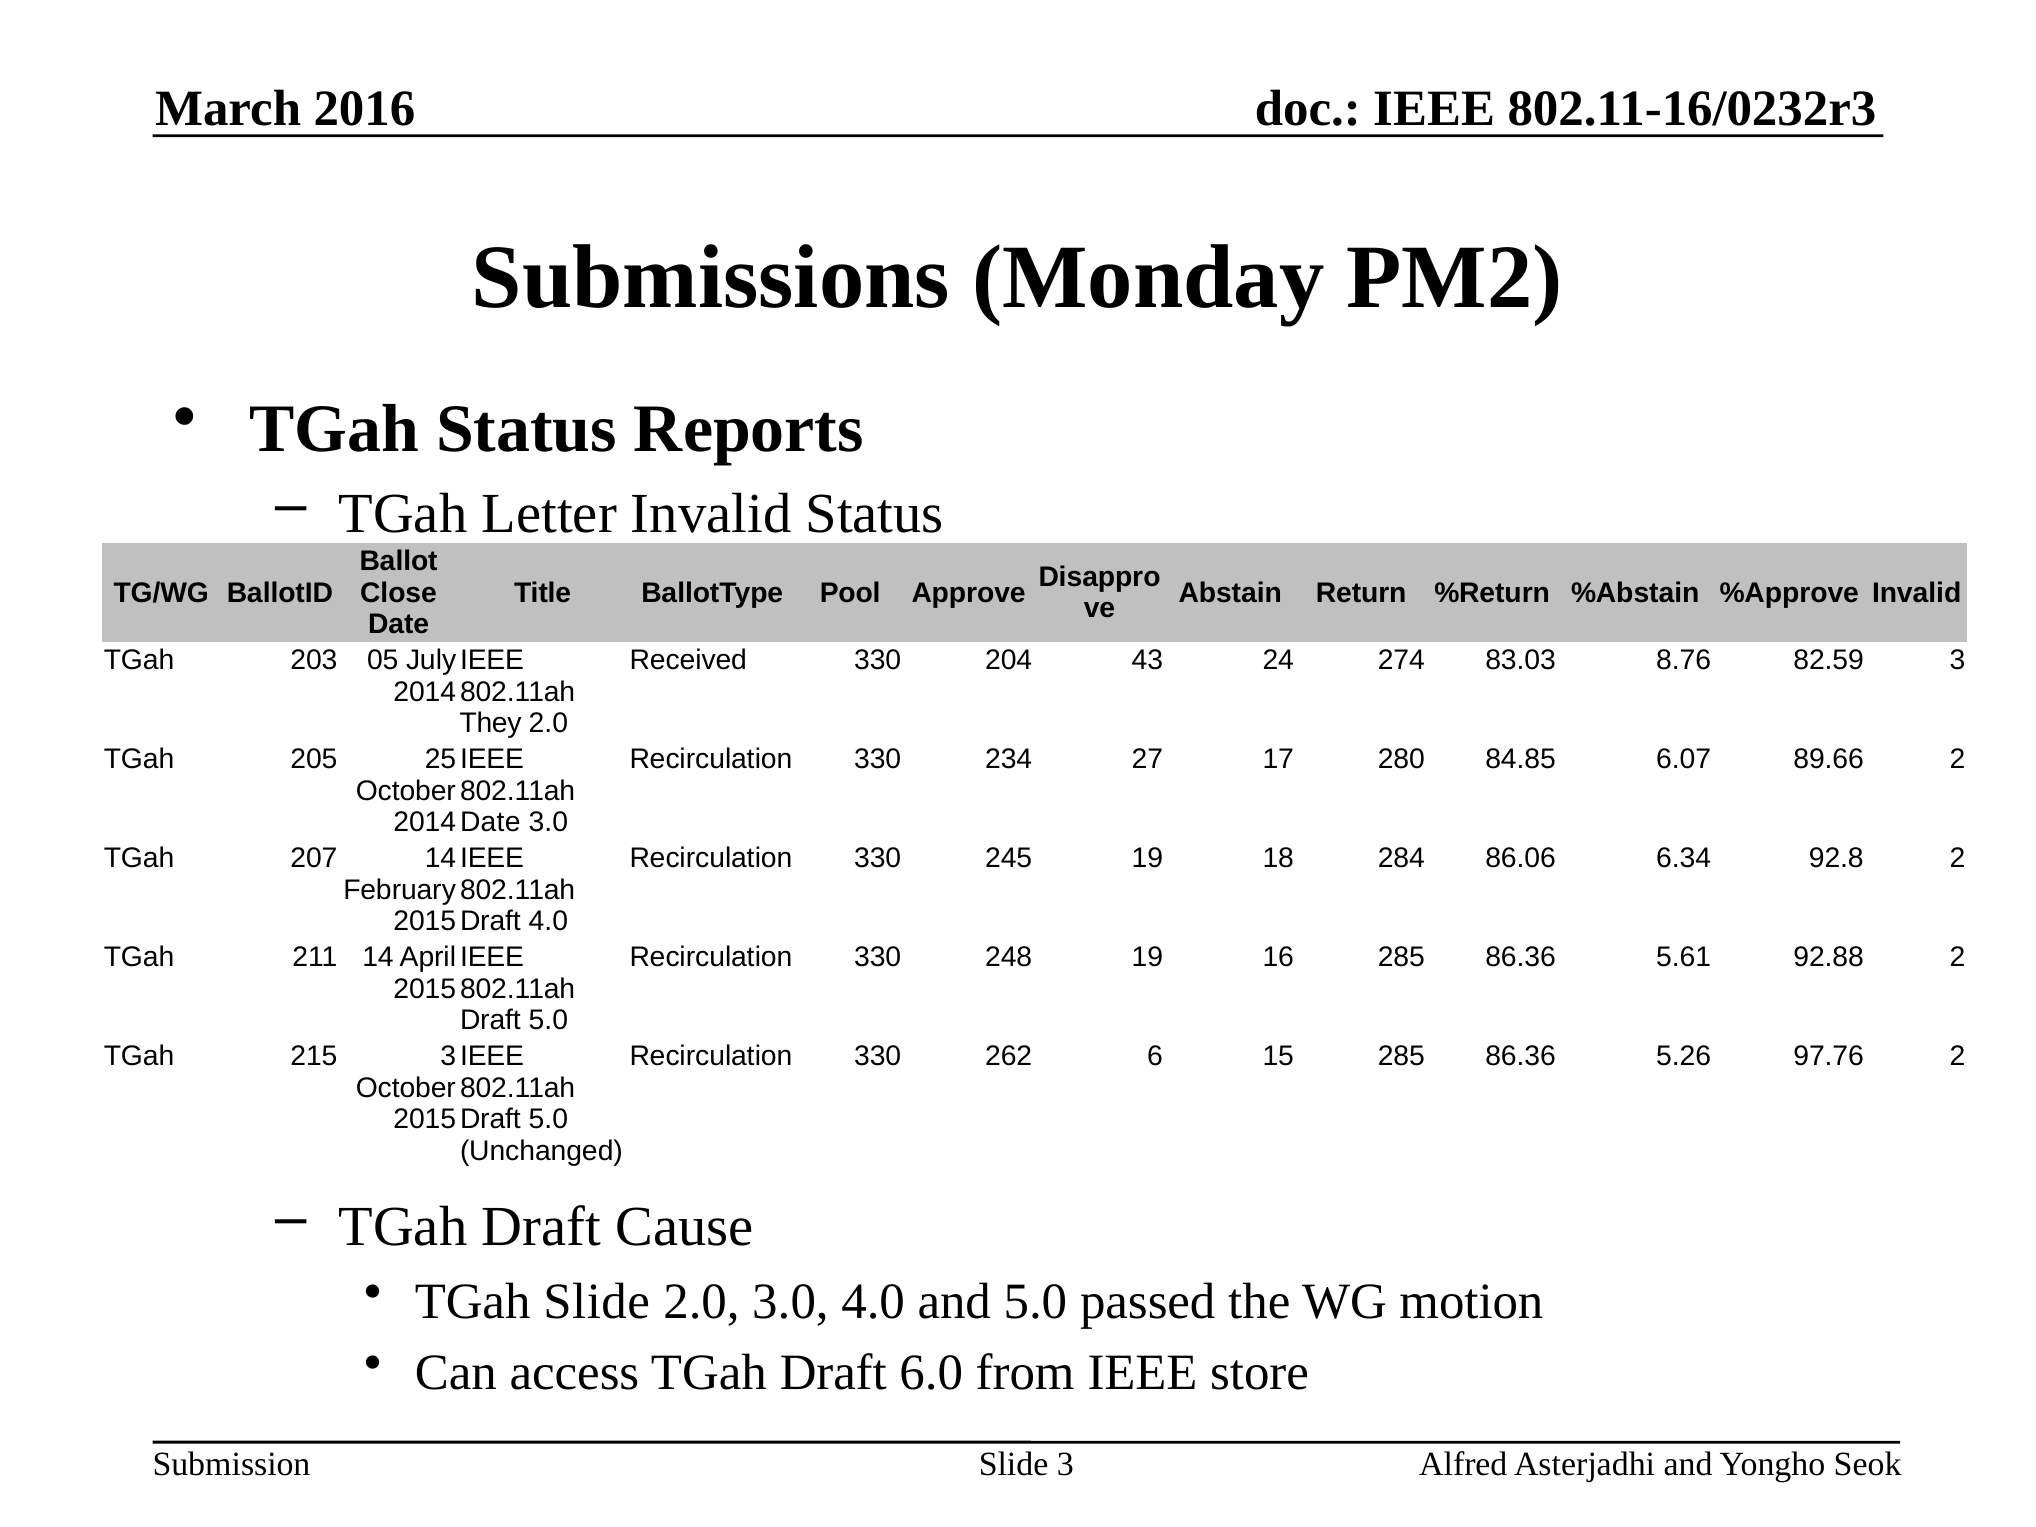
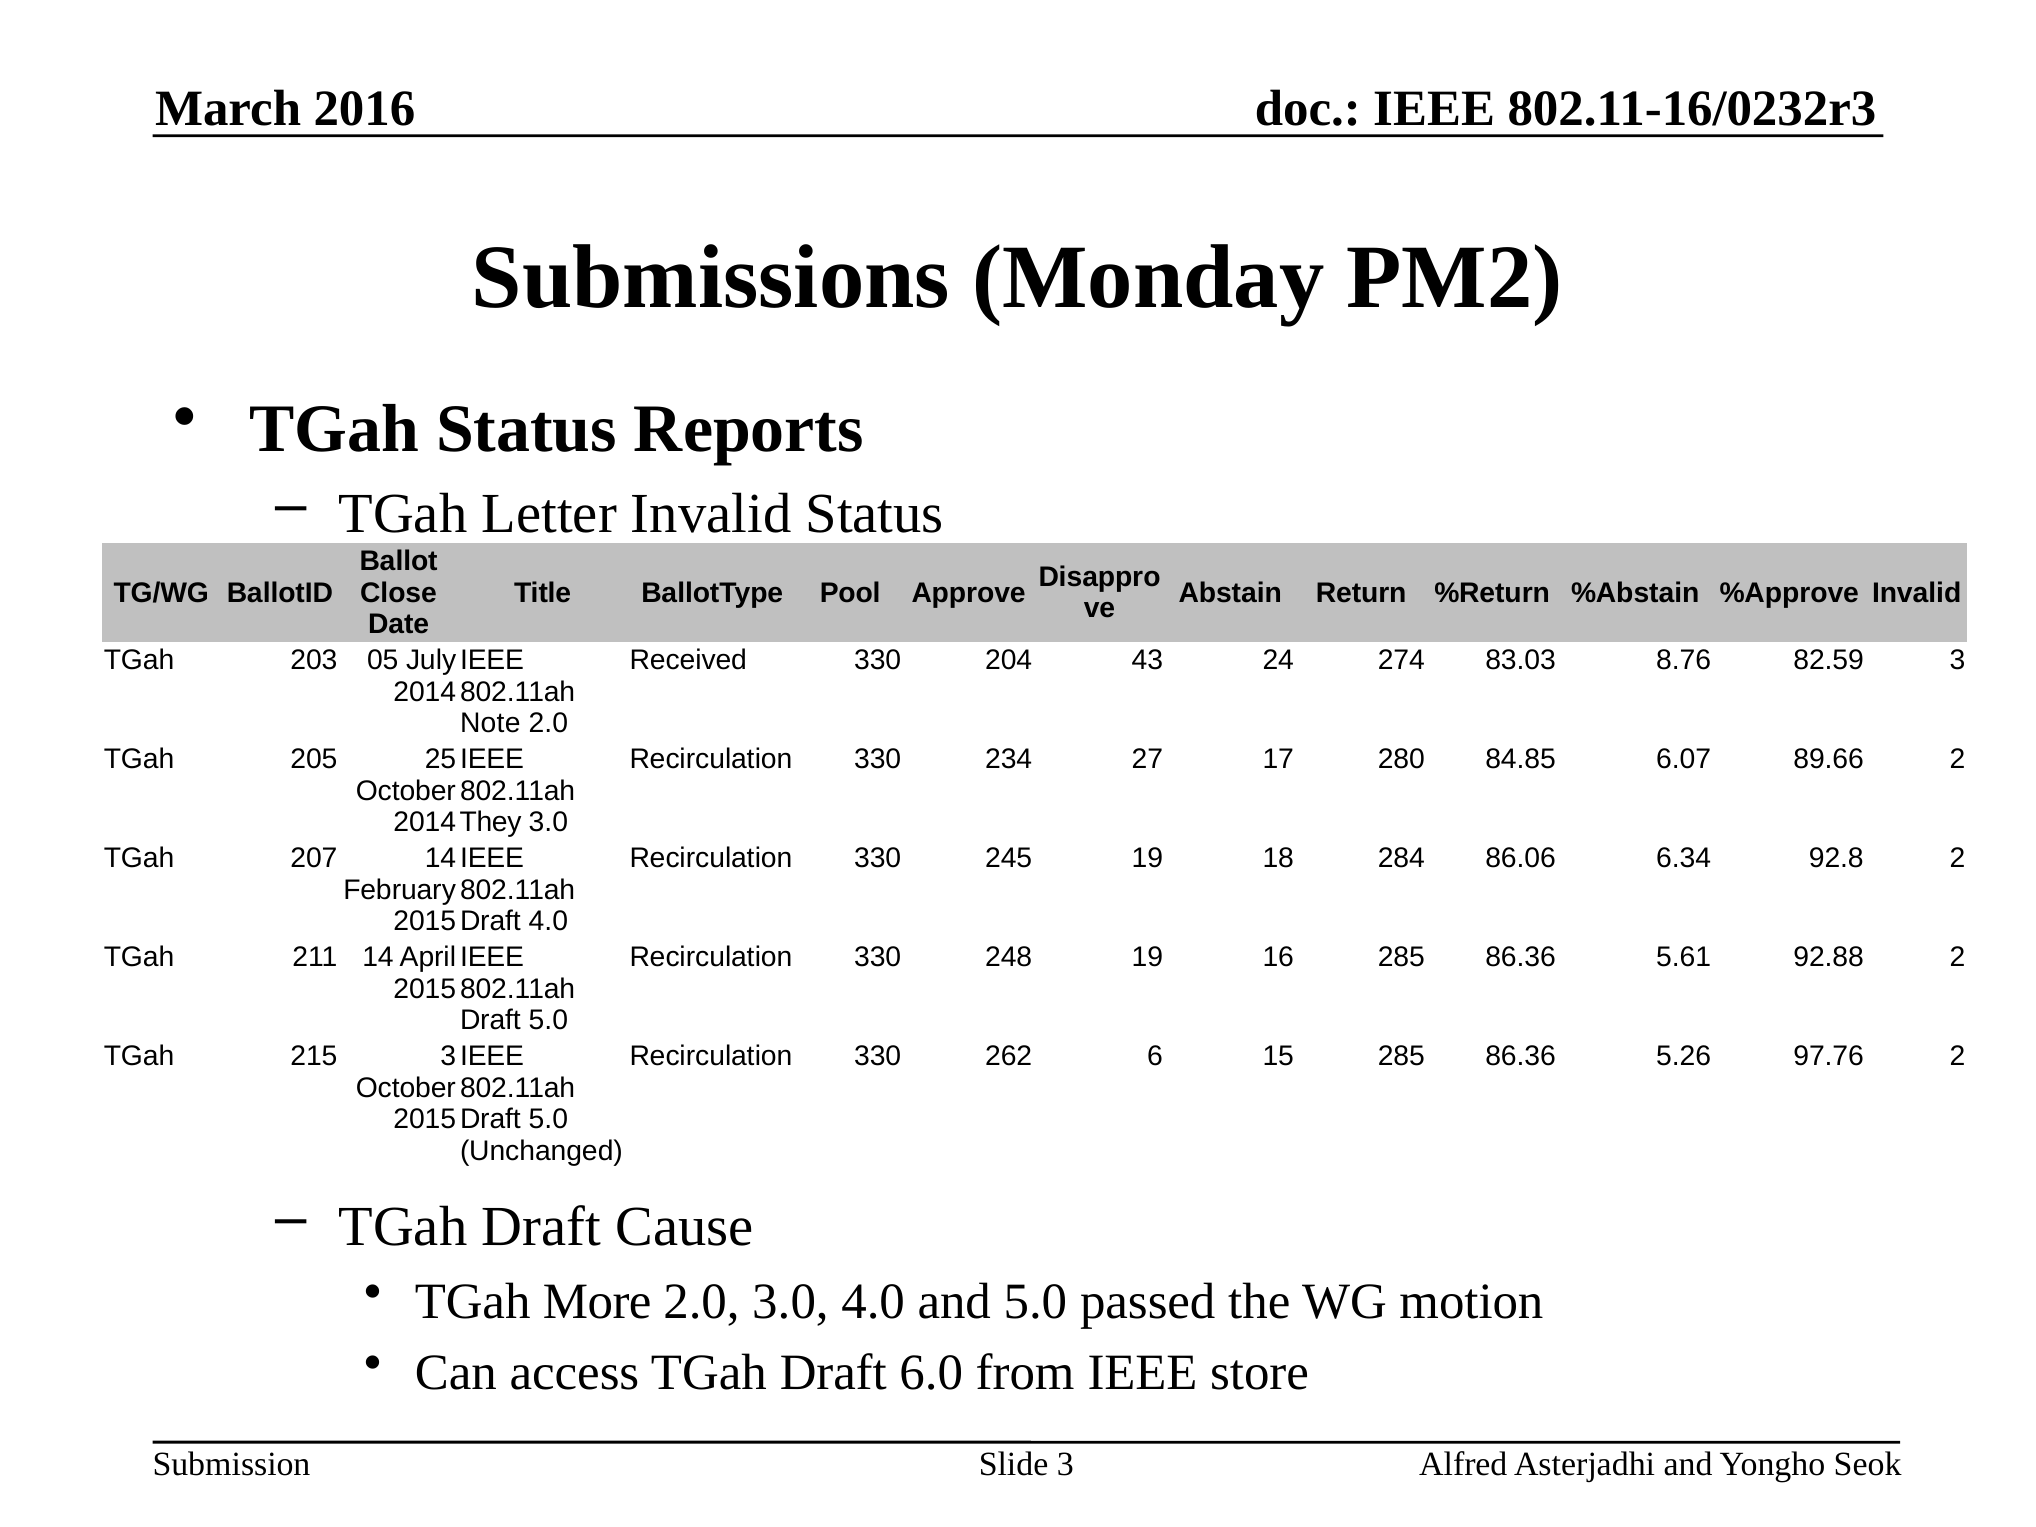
They: They -> Note (490, 723)
Date: Date -> They (491, 822)
TGah Slide: Slide -> More (597, 1301)
